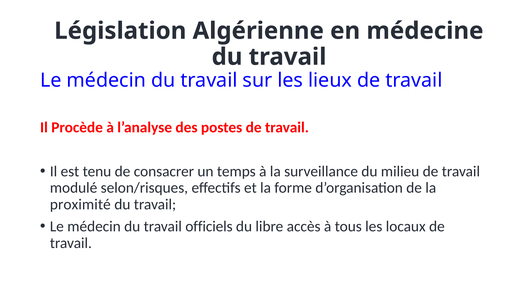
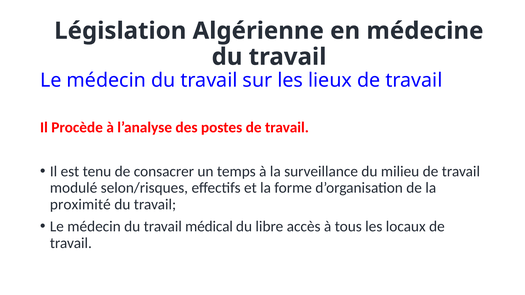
officiels: officiels -> médical (209, 227)
